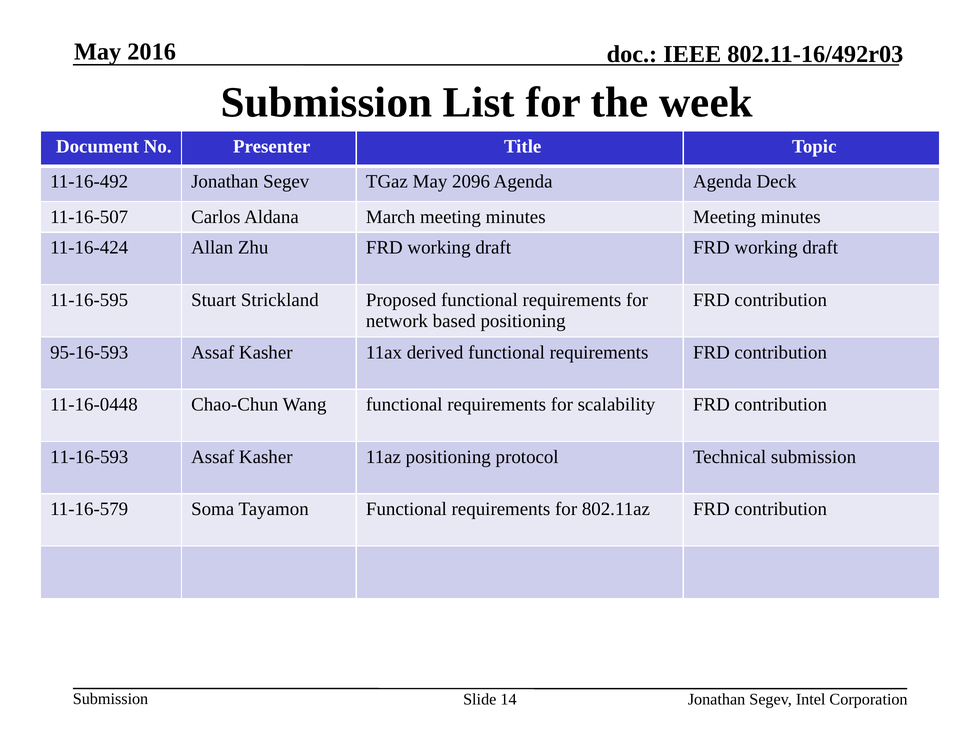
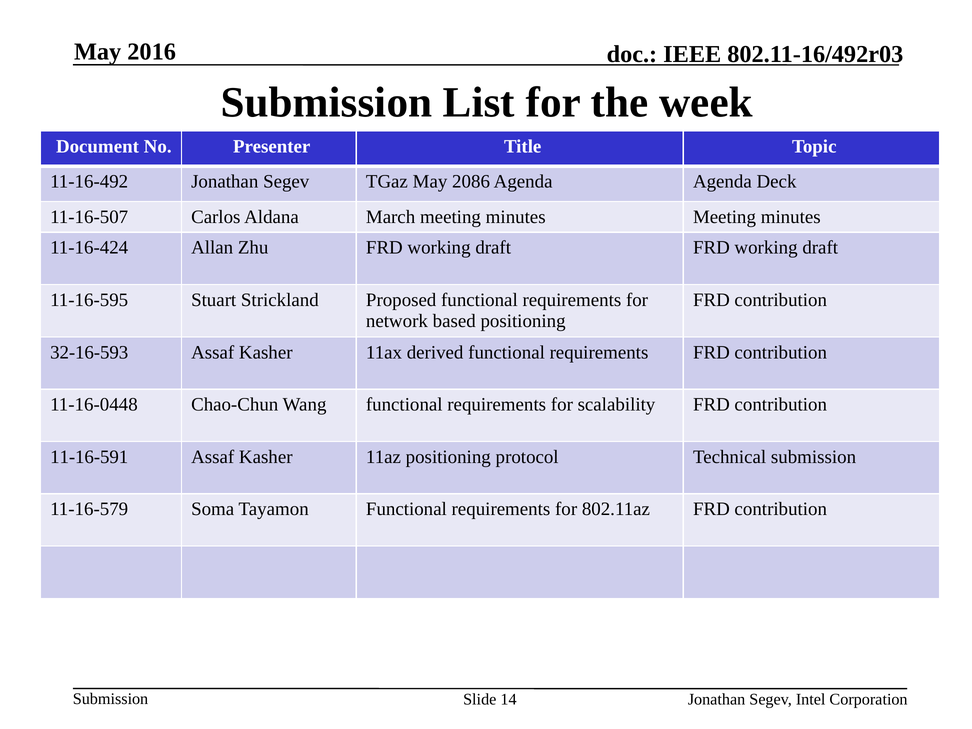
2096: 2096 -> 2086 (471, 182)
95-16-593: 95-16-593 -> 32-16-593 (89, 352)
11-16-593: 11-16-593 -> 11-16-591 (89, 457)
